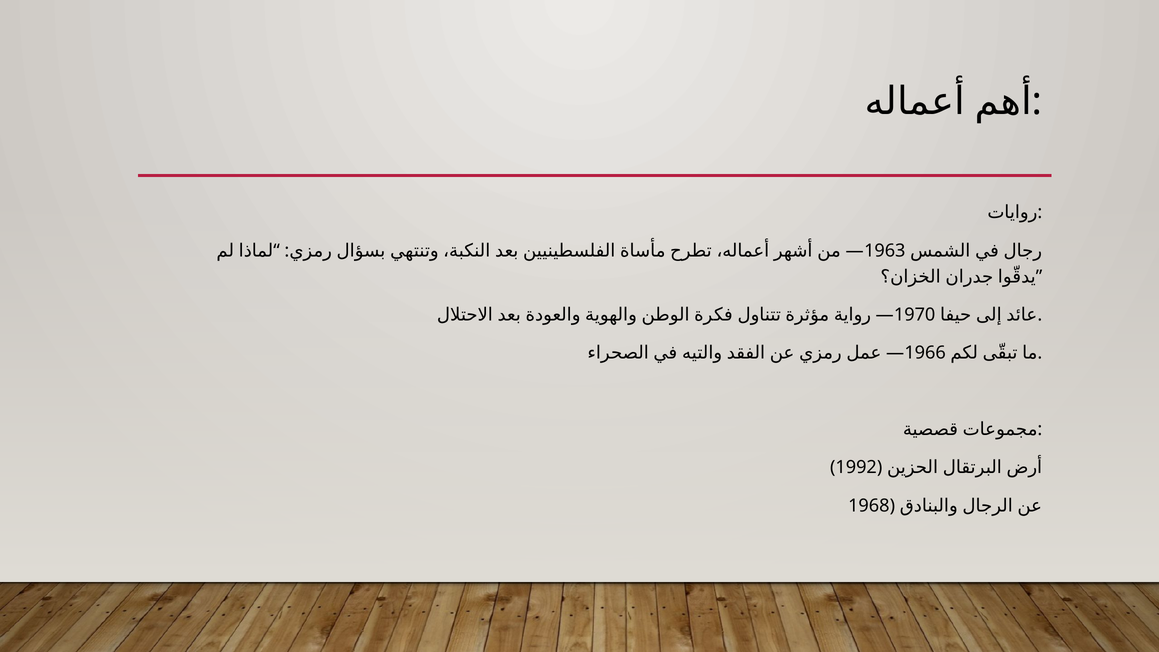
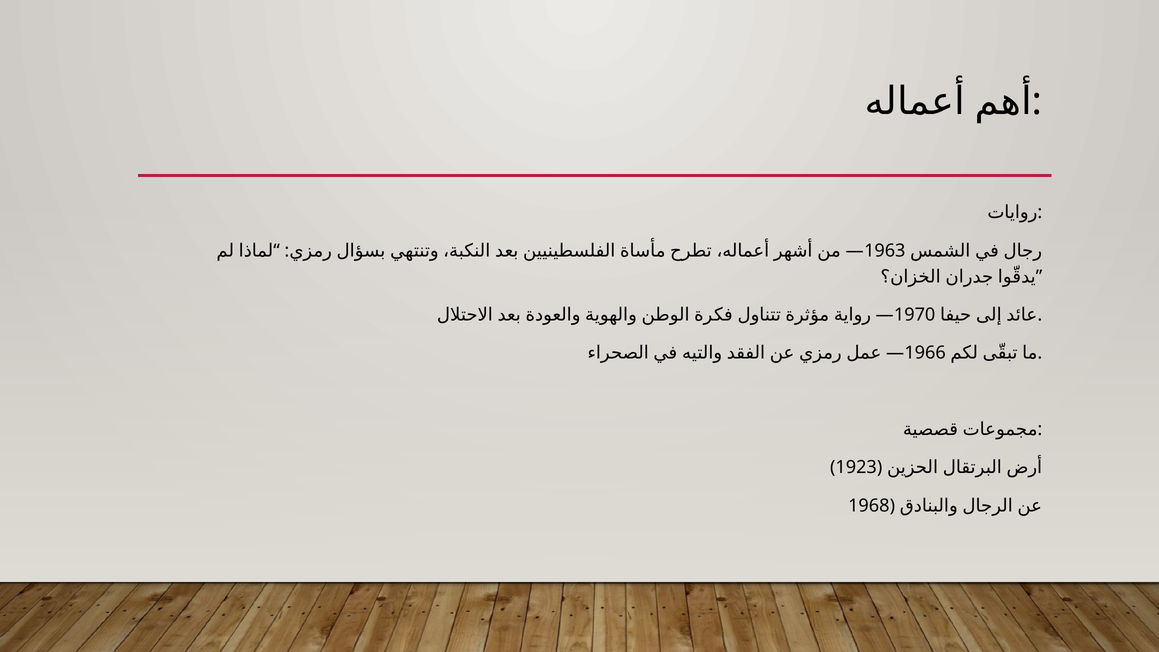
1992: 1992 -> 1923 (856, 467)
